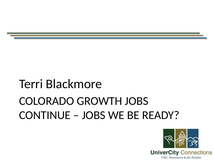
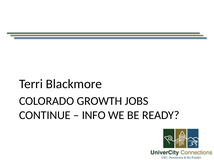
JOBS: JOBS -> INFO (94, 116)
